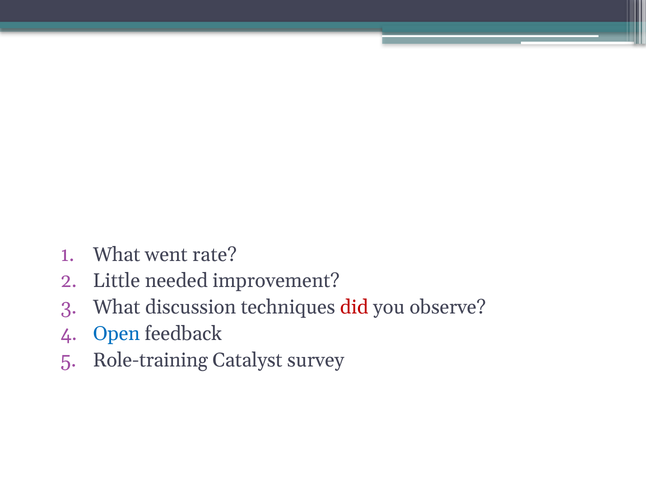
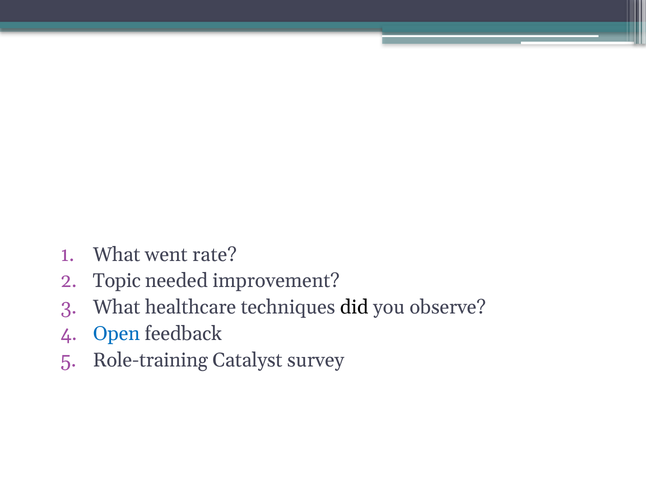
Little: Little -> Topic (117, 281)
discussion: discussion -> healthcare (191, 307)
did colour: red -> black (354, 307)
